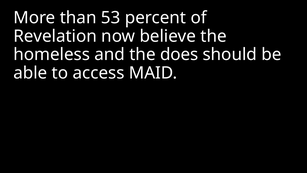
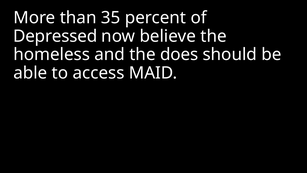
53: 53 -> 35 (111, 18)
Revelation: Revelation -> Depressed (55, 36)
